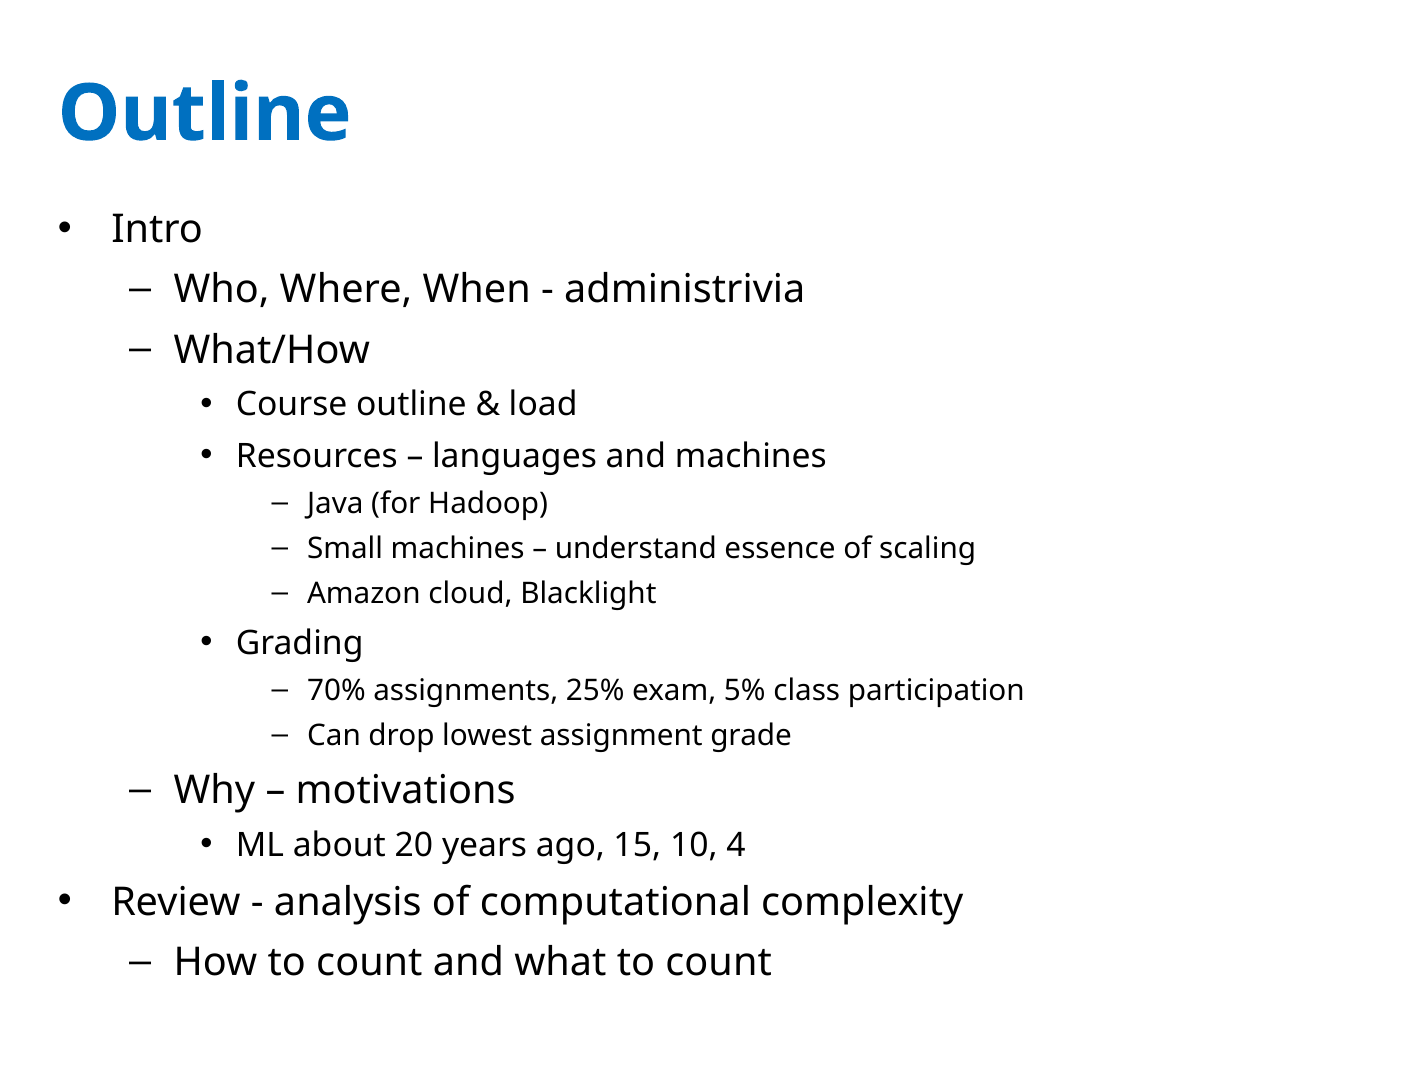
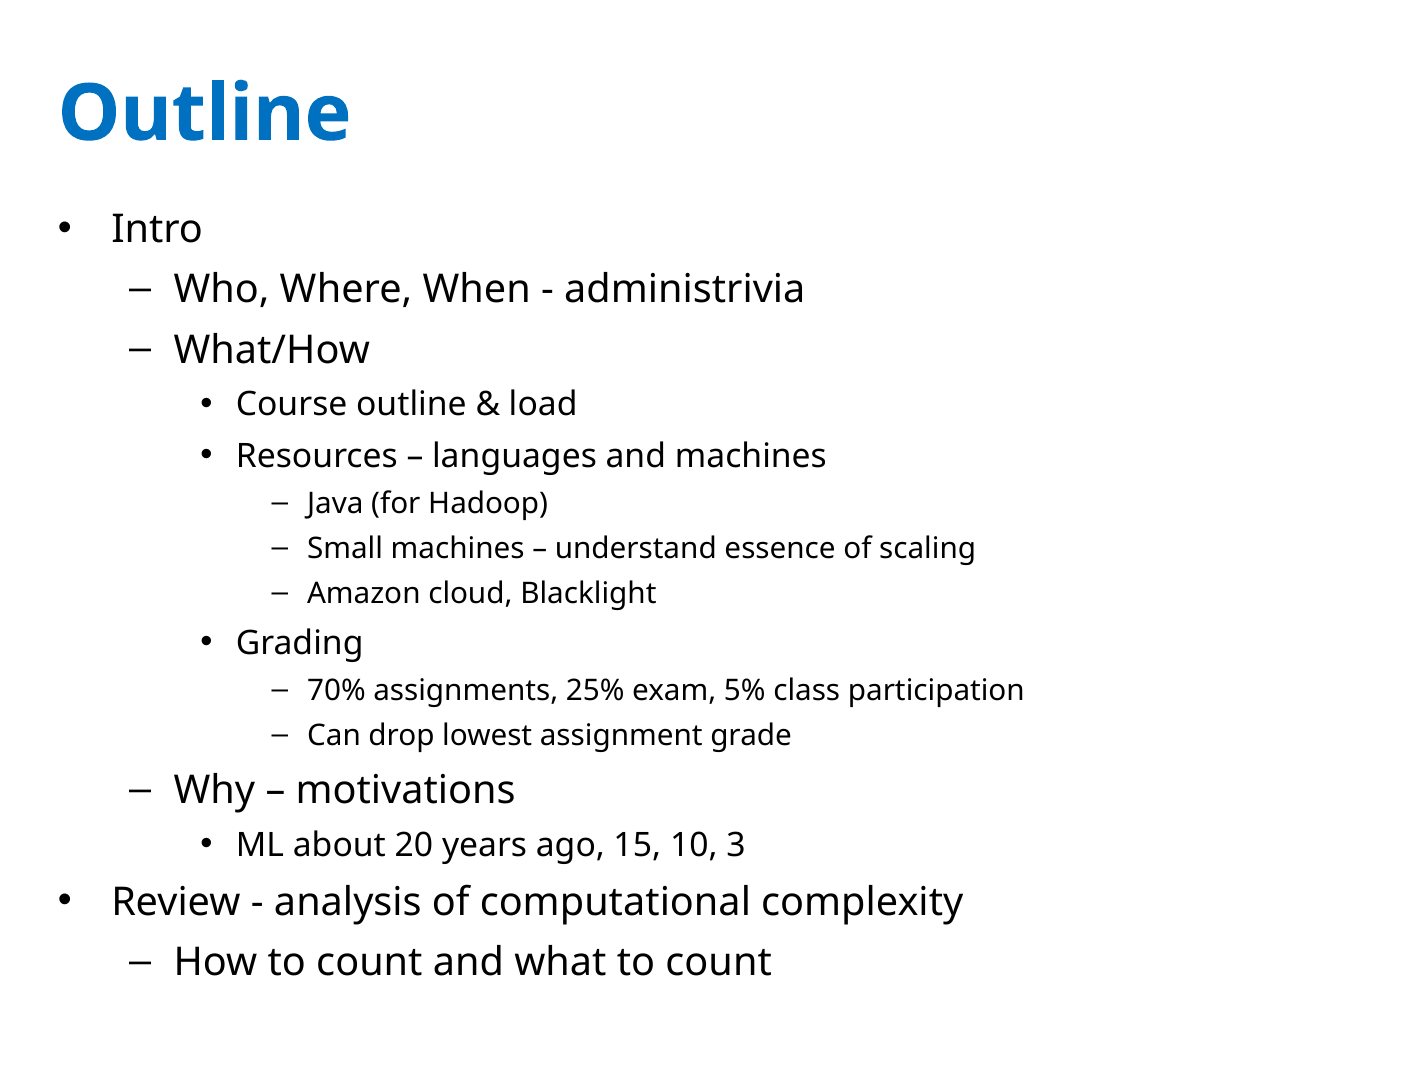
4: 4 -> 3 (736, 845)
